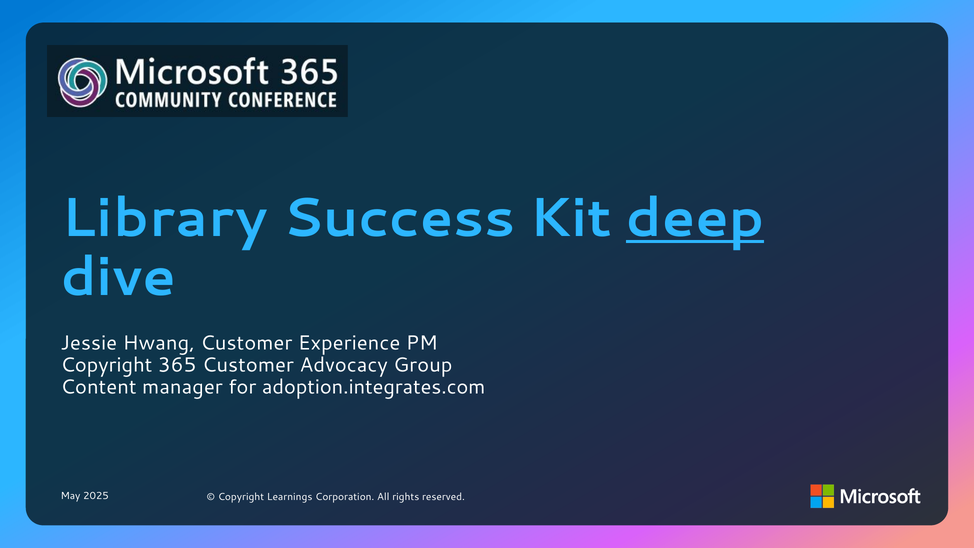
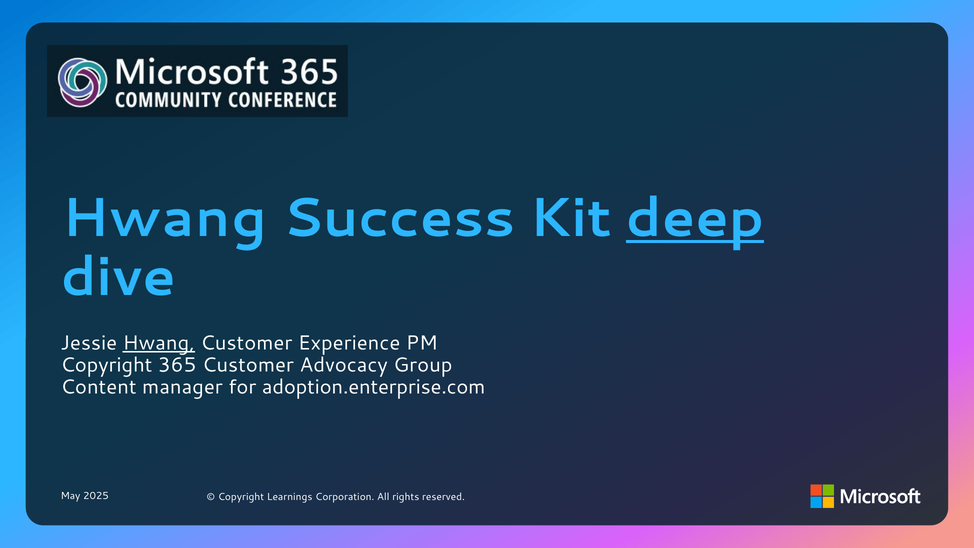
Library: Library -> Hwang (164, 218)
Hwang underline: none -> present (159, 343)
adoption.integrates.com: adoption.integrates.com -> adoption.enterprise.com (374, 387)
